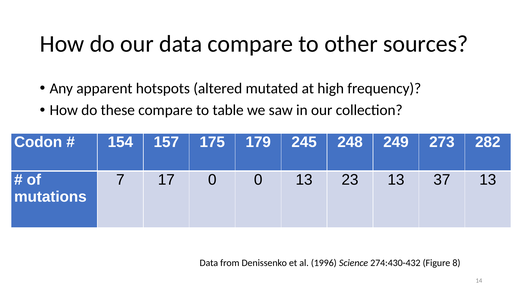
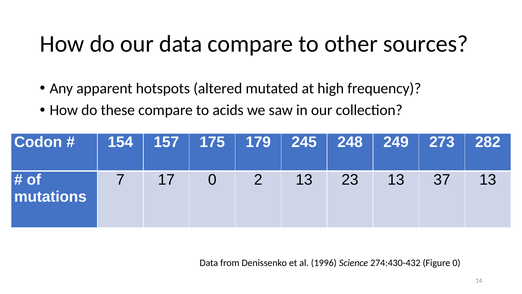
table: table -> acids (228, 110)
0 0: 0 -> 2 (258, 180)
Figure 8: 8 -> 0 (456, 263)
